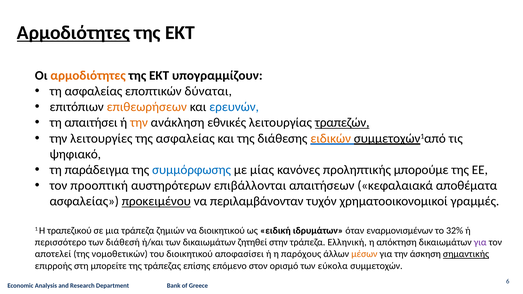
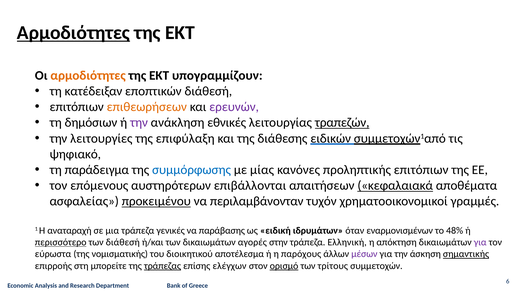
τη ασφαλείας: ασφαλείας -> κατέδειξαν (93, 91)
εποπτικών δύναται: δύναται -> διάθεσή (208, 91)
ερευνών colour: blue -> purple (234, 107)
απαιτήσει: απαιτήσει -> δημόσιων (91, 123)
την colour: orange -> purple (139, 123)
της ασφαλείας: ασφαλείας -> επιφύλαξη (185, 138)
ειδικών colour: orange -> black (331, 138)
προληπτικής μπορούμε: μπορούμε -> επιτόπιων (421, 170)
προοπτική: προοπτική -> επόμενους (99, 186)
κεφαλαιακά underline: none -> present (395, 186)
τραπεζικού: τραπεζικού -> αναταραχή (69, 231)
ζημιών: ζημιών -> γενικές (171, 231)
να διοικητικού: διοικητικού -> παράβασης (222, 231)
32%: 32% -> 48% (455, 231)
περισσότερο underline: none -> present (61, 242)
ζητηθεί: ζητηθεί -> αγορές (252, 242)
αποτελεί: αποτελεί -> εύρωστα (53, 254)
νομοθετικών: νομοθετικών -> νομισματικής (120, 254)
αποφασίσει: αποφασίσει -> αποτέλεσμα (239, 254)
μέσων colour: orange -> purple (364, 254)
τράπεζας underline: none -> present (163, 266)
επόμενο: επόμενο -> ελέγχων (230, 266)
ορισμό underline: none -> present (284, 266)
εύκολα: εύκολα -> τρίτους (333, 266)
